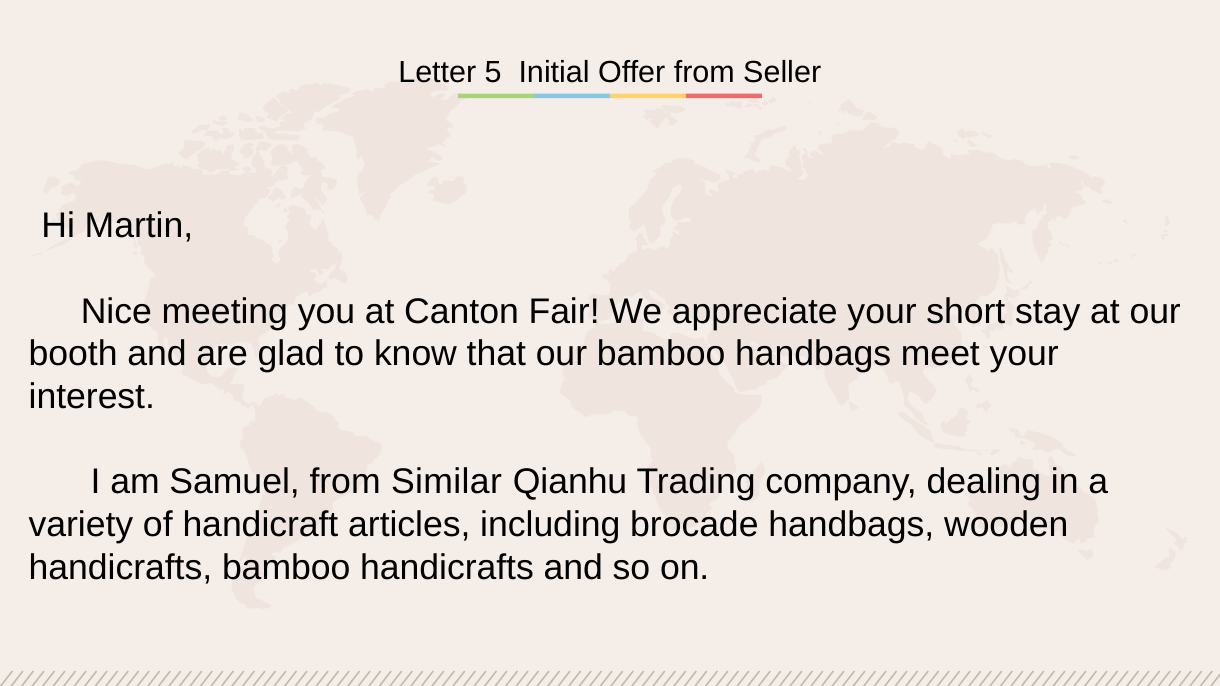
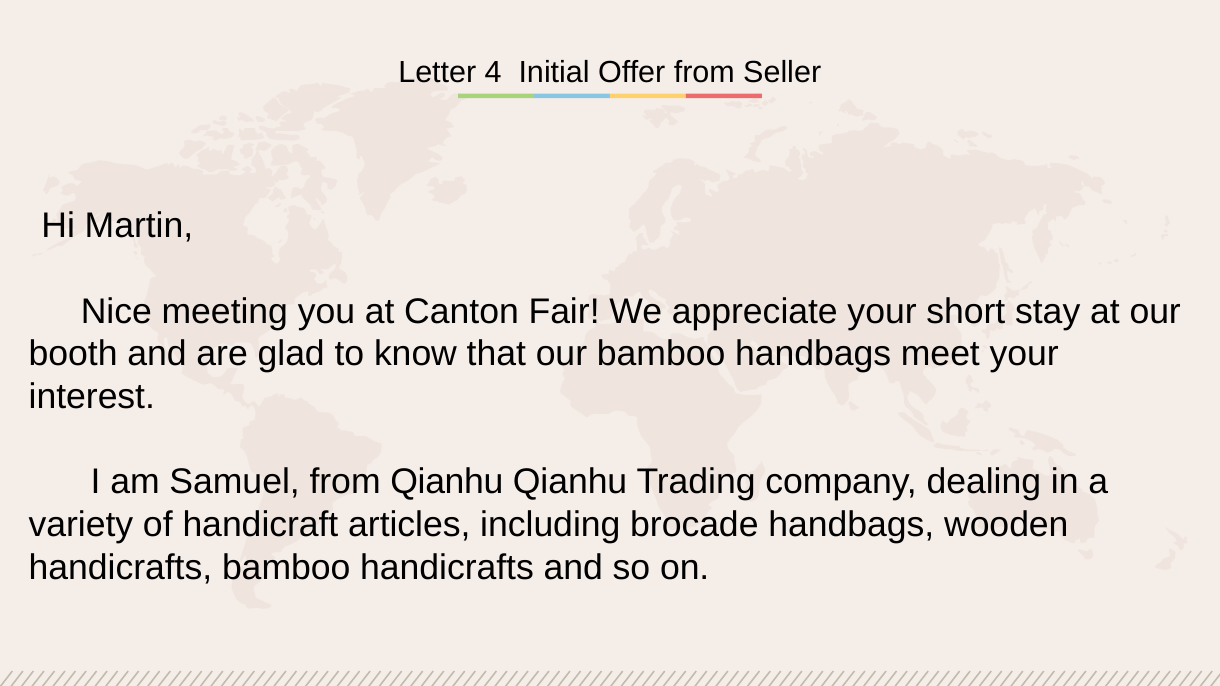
5: 5 -> 4 (493, 73)
from Similar: Similar -> Qianhu (447, 482)
